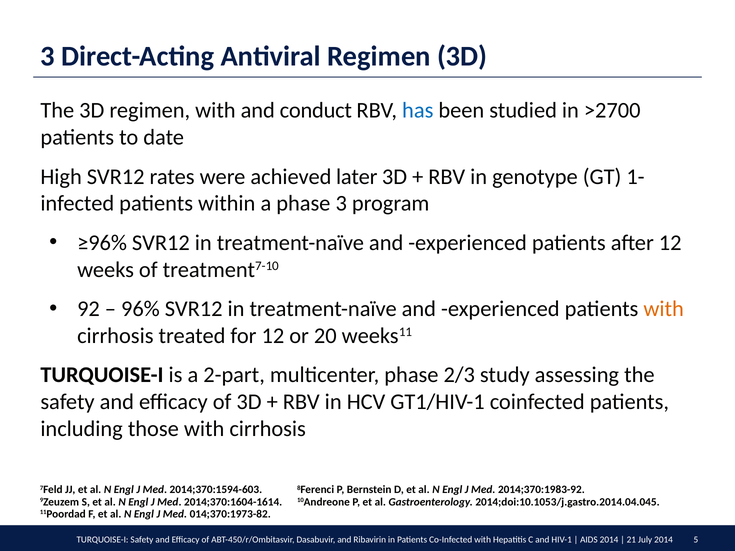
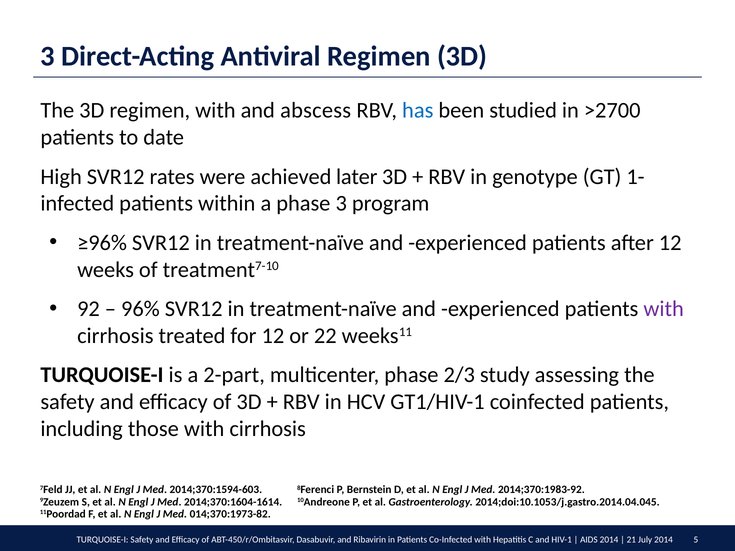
conduct: conduct -> abscess (316, 111)
with colour: orange -> purple (664, 309)
20: 20 -> 22 (325, 336)
